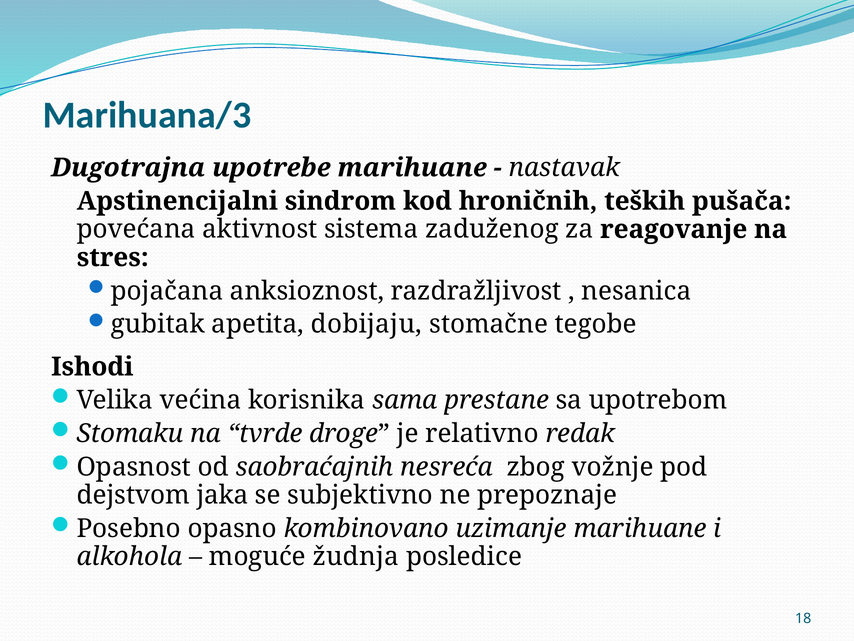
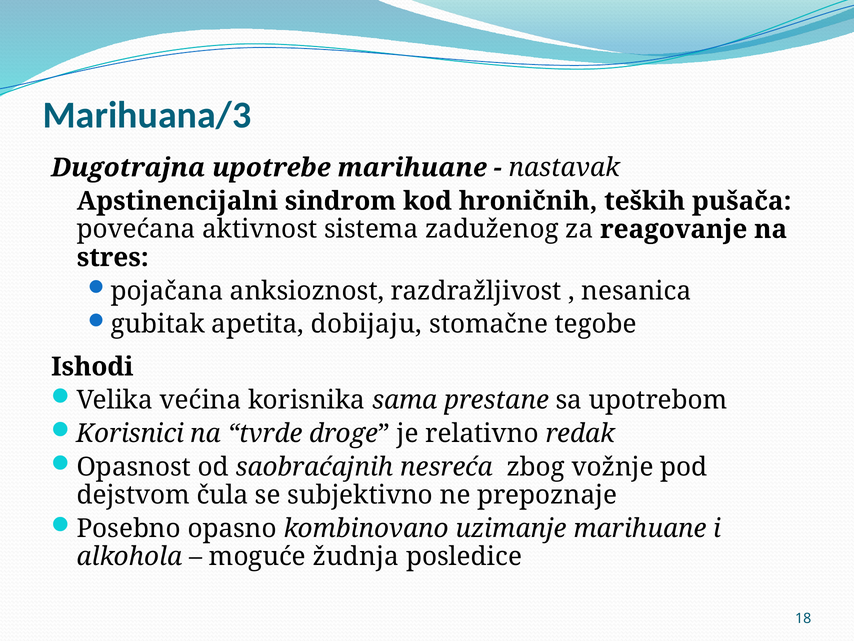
Stomaku: Stomaku -> Korisnici (130, 433)
jaka: jaka -> čula (223, 495)
